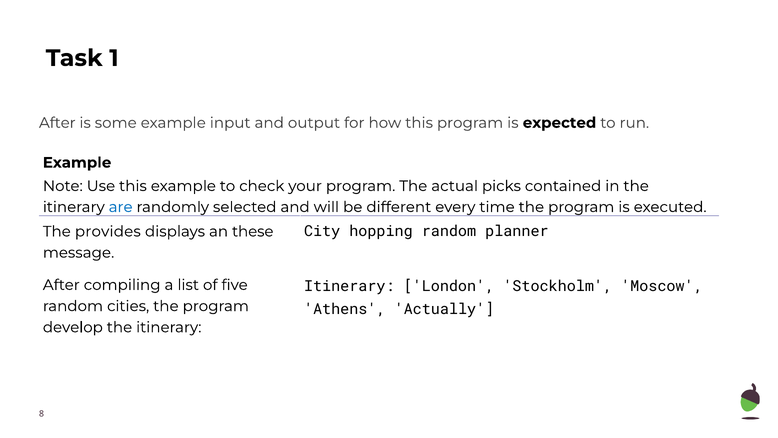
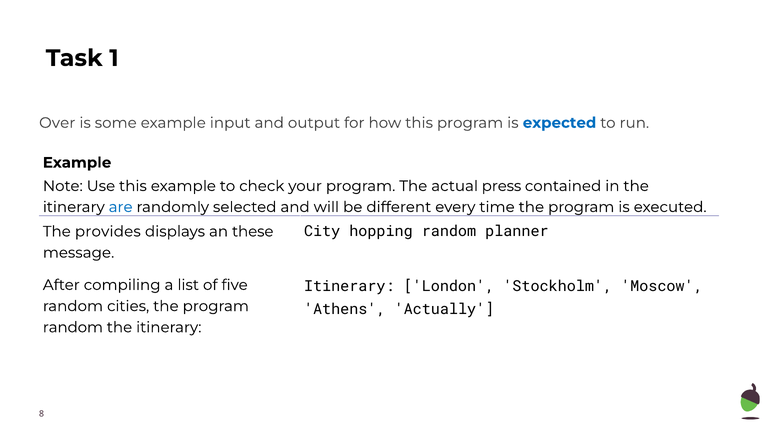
After: After -> Over (57, 123)
expected colour: black -> blue (560, 123)
picks: picks -> press (501, 186)
develop: develop -> random (73, 327)
